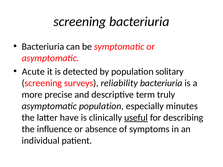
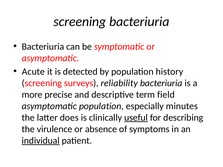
solitary: solitary -> history (170, 72)
truly: truly -> field (166, 95)
have: have -> does (69, 118)
influence: influence -> virulence (55, 129)
individual underline: none -> present (41, 141)
